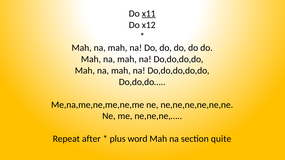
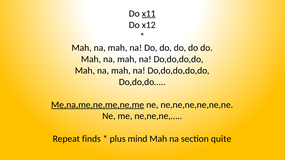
Me,na,me,ne,me,ne,me underline: none -> present (98, 105)
after: after -> finds (91, 139)
word: word -> mind (138, 139)
